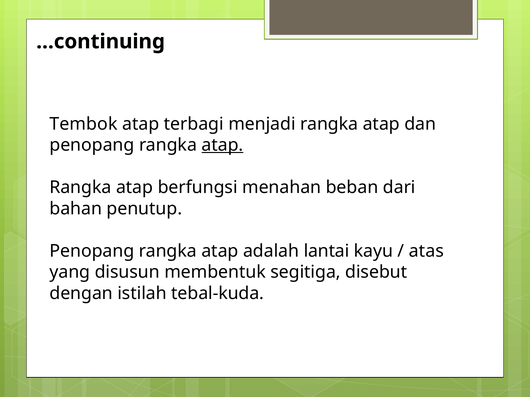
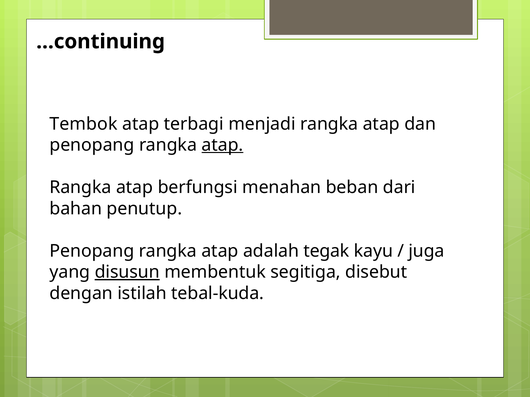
lantai: lantai -> tegak (326, 251)
atas: atas -> juga (426, 251)
disusun underline: none -> present (127, 272)
